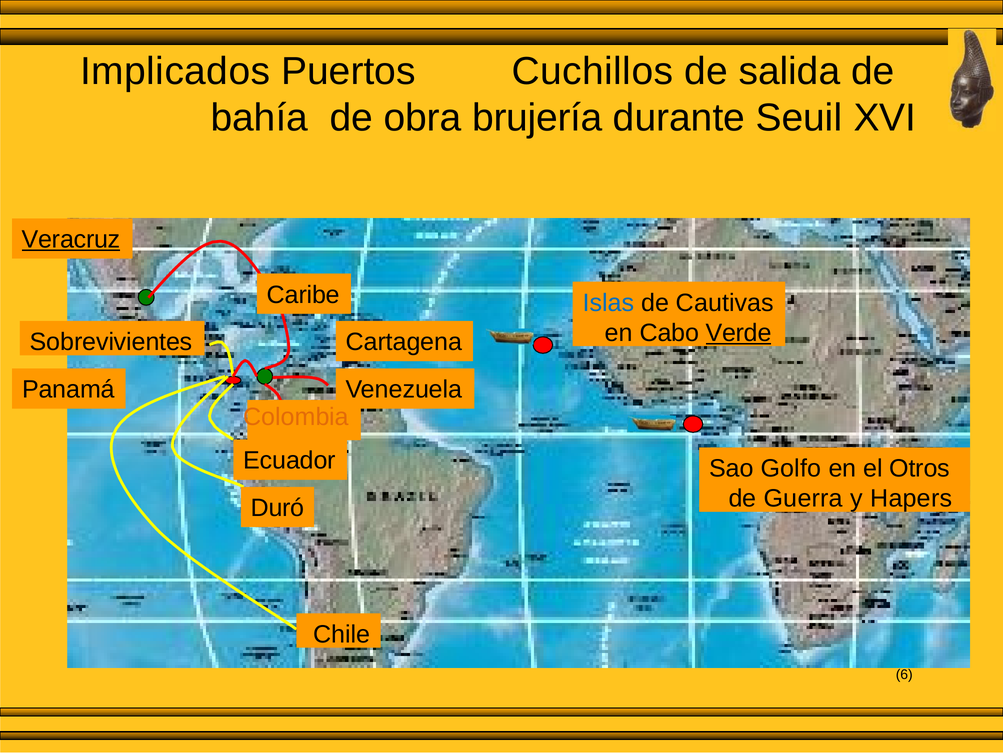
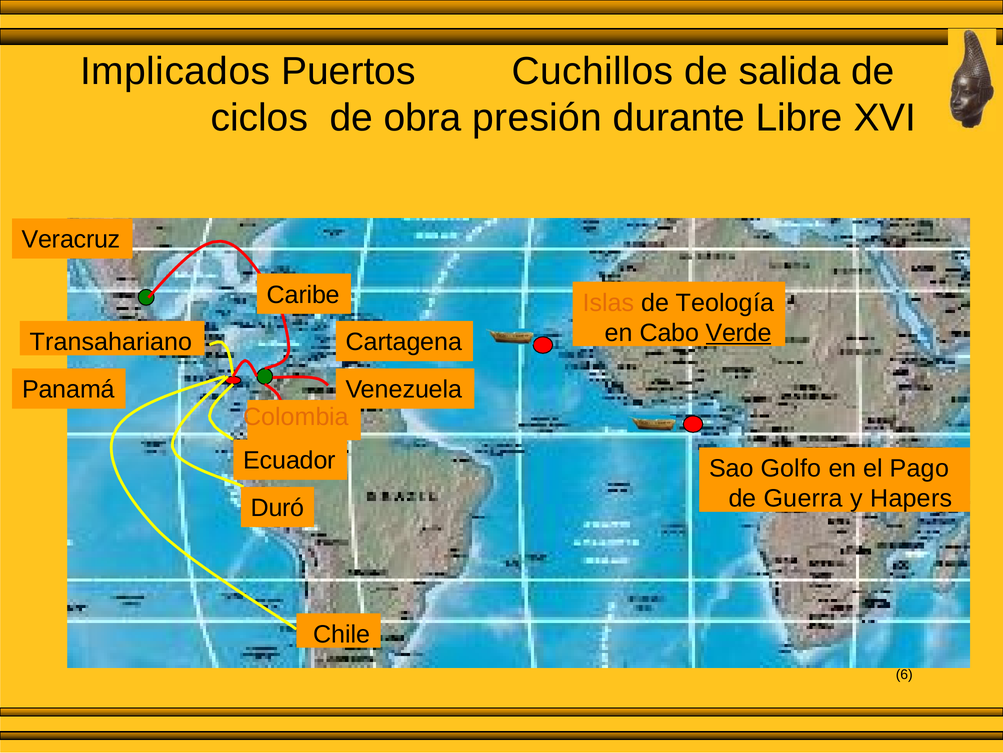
bahía: bahía -> ciclos (259, 118)
brujería: brujería -> presión (537, 118)
Seuil: Seuil -> Libre (799, 118)
Veracruz underline: present -> none (71, 239)
Islas colour: blue -> orange (608, 303)
Cautivas: Cautivas -> Teología (725, 303)
Sobrevivientes: Sobrevivientes -> Transahariano (111, 342)
Otros: Otros -> Pago (919, 468)
